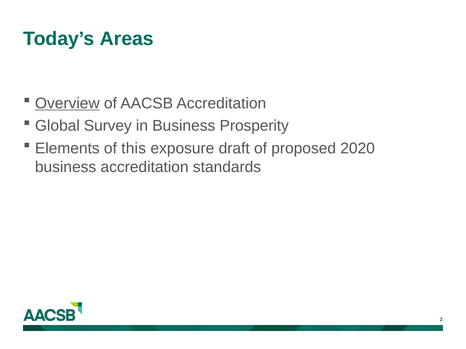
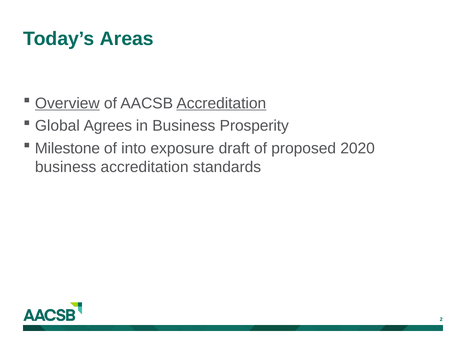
Accreditation underline: none -> present (221, 103)
Survey: Survey -> Agrees (108, 126)
Elements: Elements -> Milestone (67, 149)
this: this -> into (134, 149)
